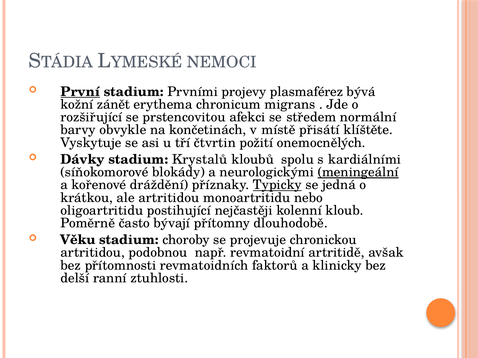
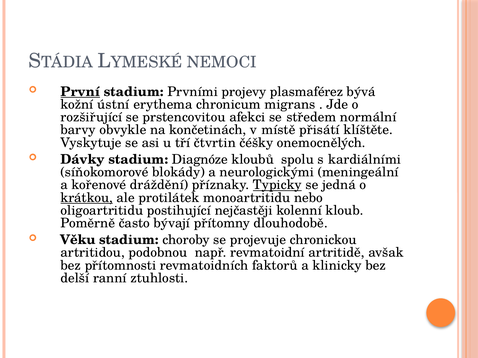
zánět: zánět -> ústní (113, 105)
požití: požití -> čéšky (256, 143)
Krystalů: Krystalů -> Diagnóze (200, 160)
meningeální underline: present -> none (358, 172)
krátkou underline: none -> present (87, 198)
ale artritidou: artritidou -> protilátek (169, 198)
